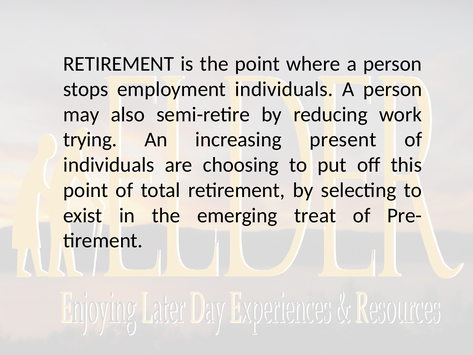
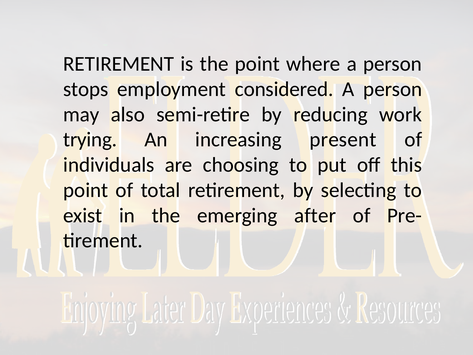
employment individuals: individuals -> considered (284, 89)
treat: treat -> after (315, 215)
